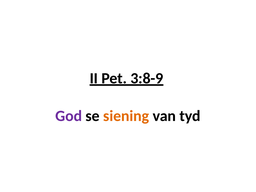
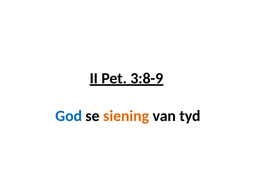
God colour: purple -> blue (69, 116)
